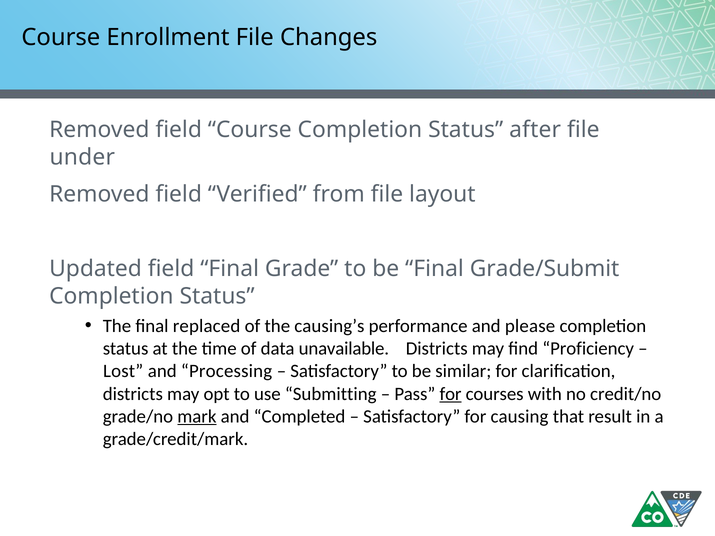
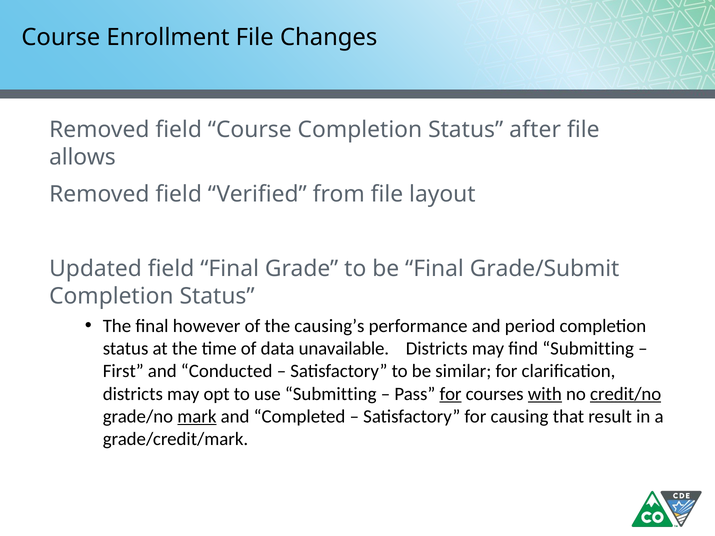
under: under -> allows (82, 157)
replaced: replaced -> however (207, 326)
please: please -> period (530, 326)
find Proficiency: Proficiency -> Submitting (588, 349)
Lost: Lost -> First (123, 371)
Processing: Processing -> Conducted (227, 371)
with underline: none -> present (545, 394)
credit/no underline: none -> present (626, 394)
